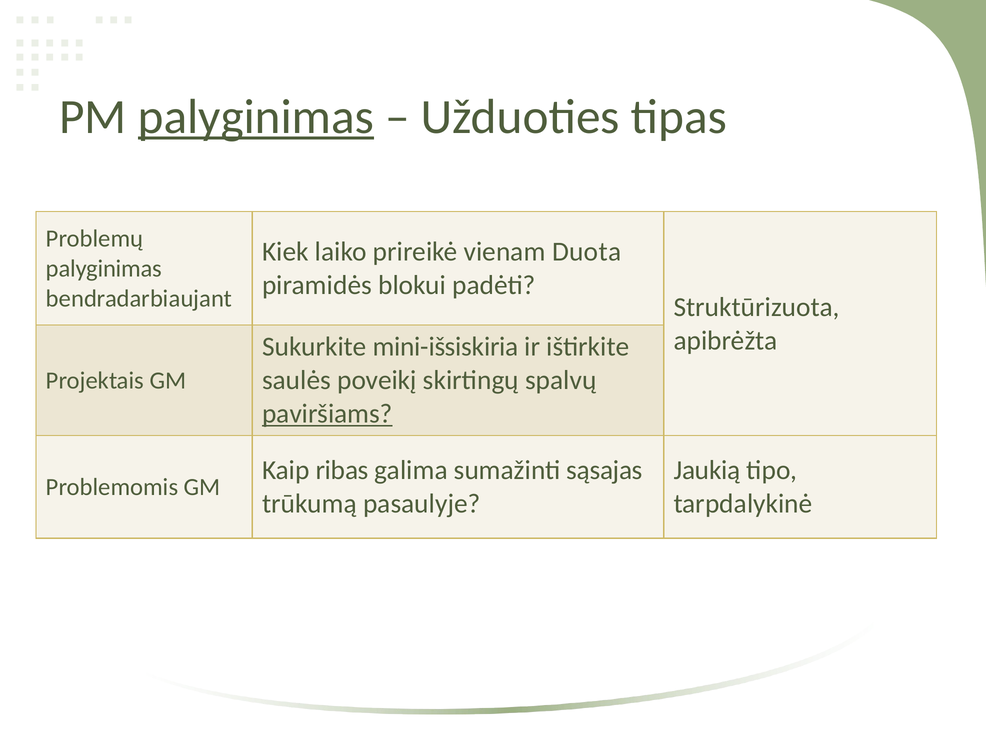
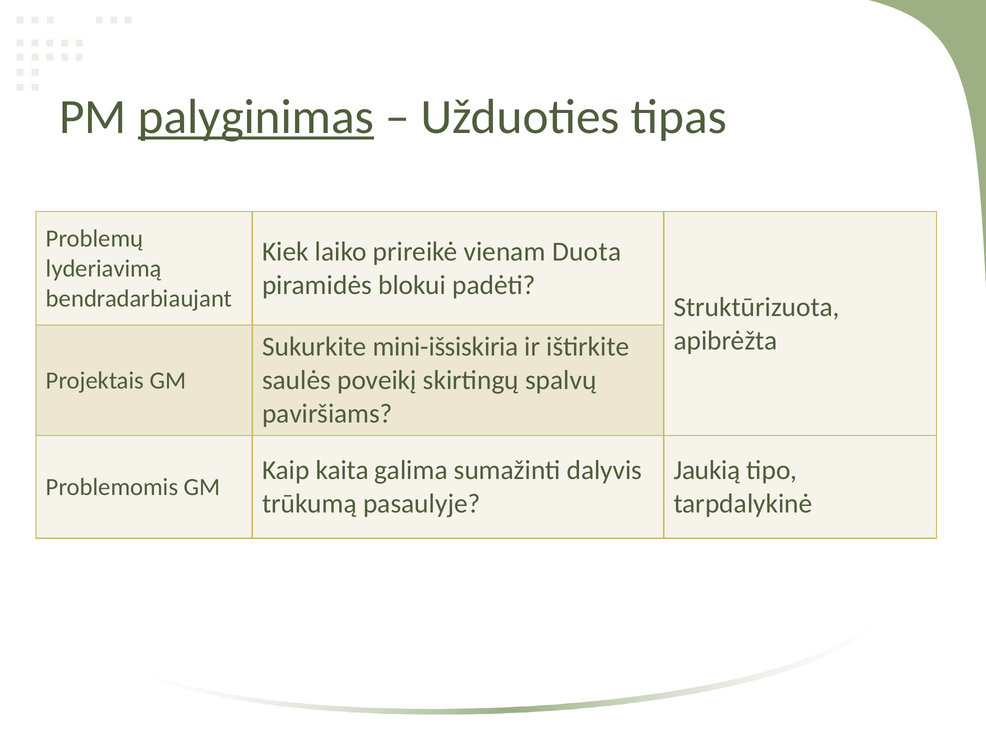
palyginimas: palyginimas -> lyderiavimą (104, 269)
paviršiams underline: present -> none (327, 414)
ribas: ribas -> kaita (342, 471)
sąsajas: sąsajas -> dalyvis (604, 471)
